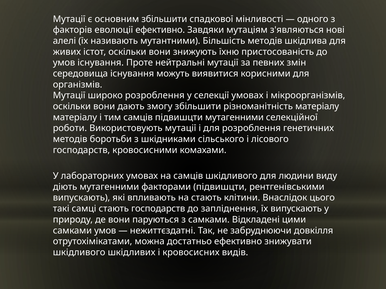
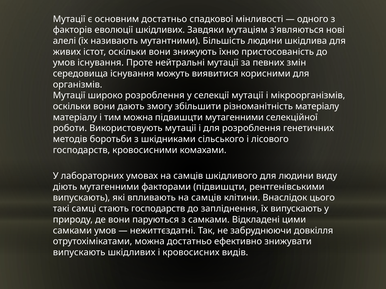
основним збільшити: збільшити -> достатньо (164, 19)
еволюції ефективно: ефективно -> шкідливих (160, 30)
Більшість методів: методів -> людини (265, 41)
селекції умовах: умовах -> мутації (247, 96)
тим самців: самців -> можна (138, 118)
впливають на стають: стають -> самців (206, 198)
шкідливого: шкідливого -> випускають (79, 253)
